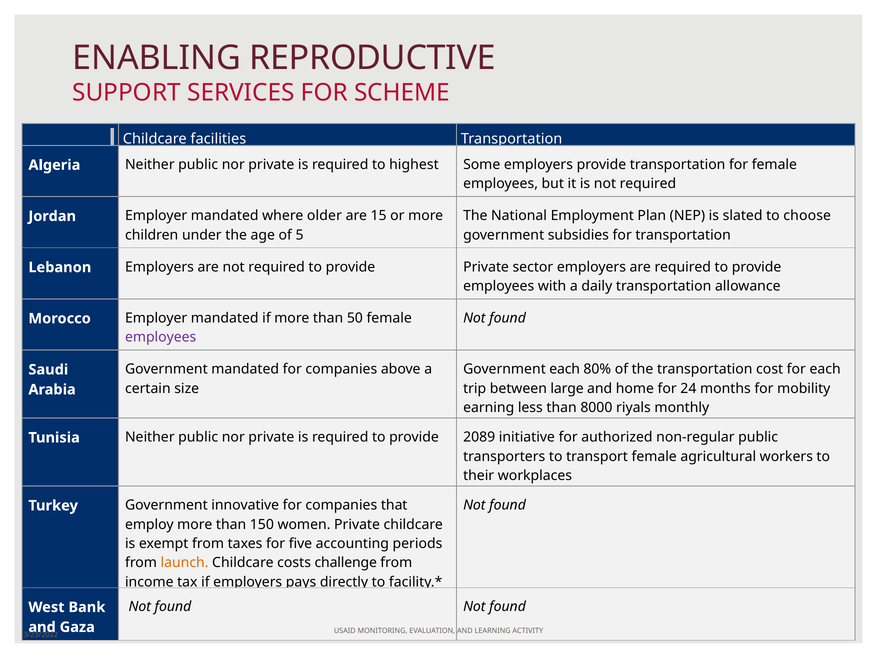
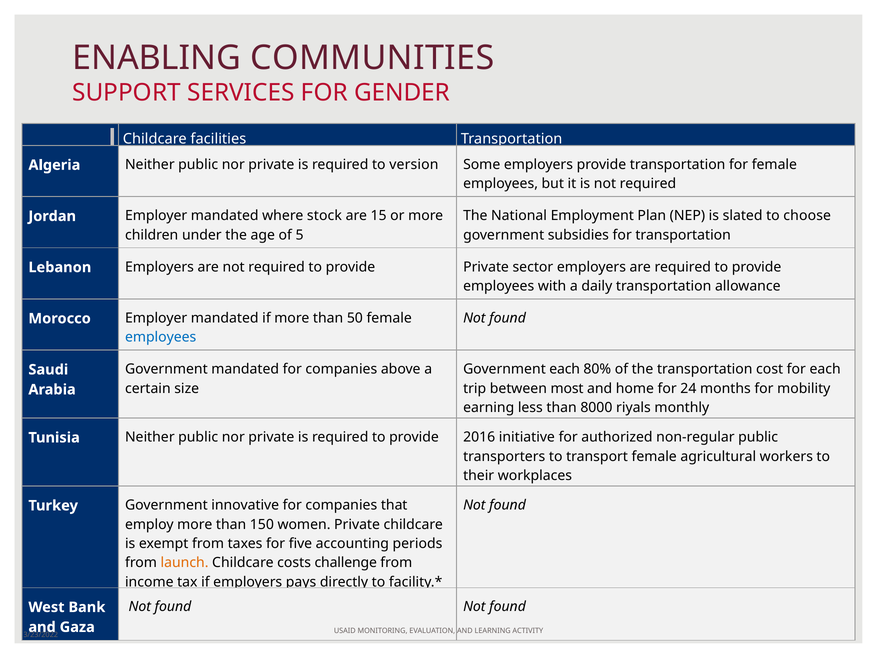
REPRODUCTIVE: REPRODUCTIVE -> COMMUNITIES (372, 58)
SCHEME: SCHEME -> GENDER (402, 92)
highest: highest -> version (414, 165)
older: older -> stock (324, 216)
employees colour: purple -> blue (161, 337)
large: large -> most (567, 388)
2089: 2089 -> 2016 (479, 437)
